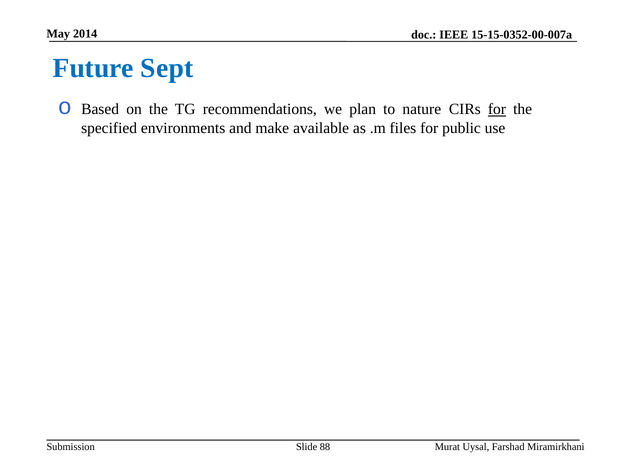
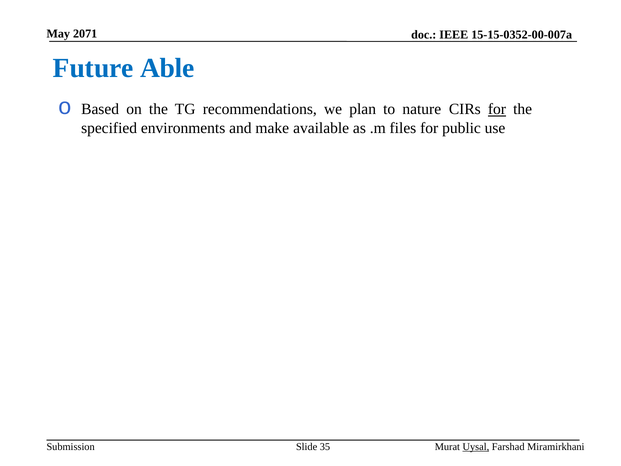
2014: 2014 -> 2071 (85, 34)
Sept: Sept -> Able (167, 68)
88: 88 -> 35 (325, 447)
Uysal underline: none -> present (476, 447)
